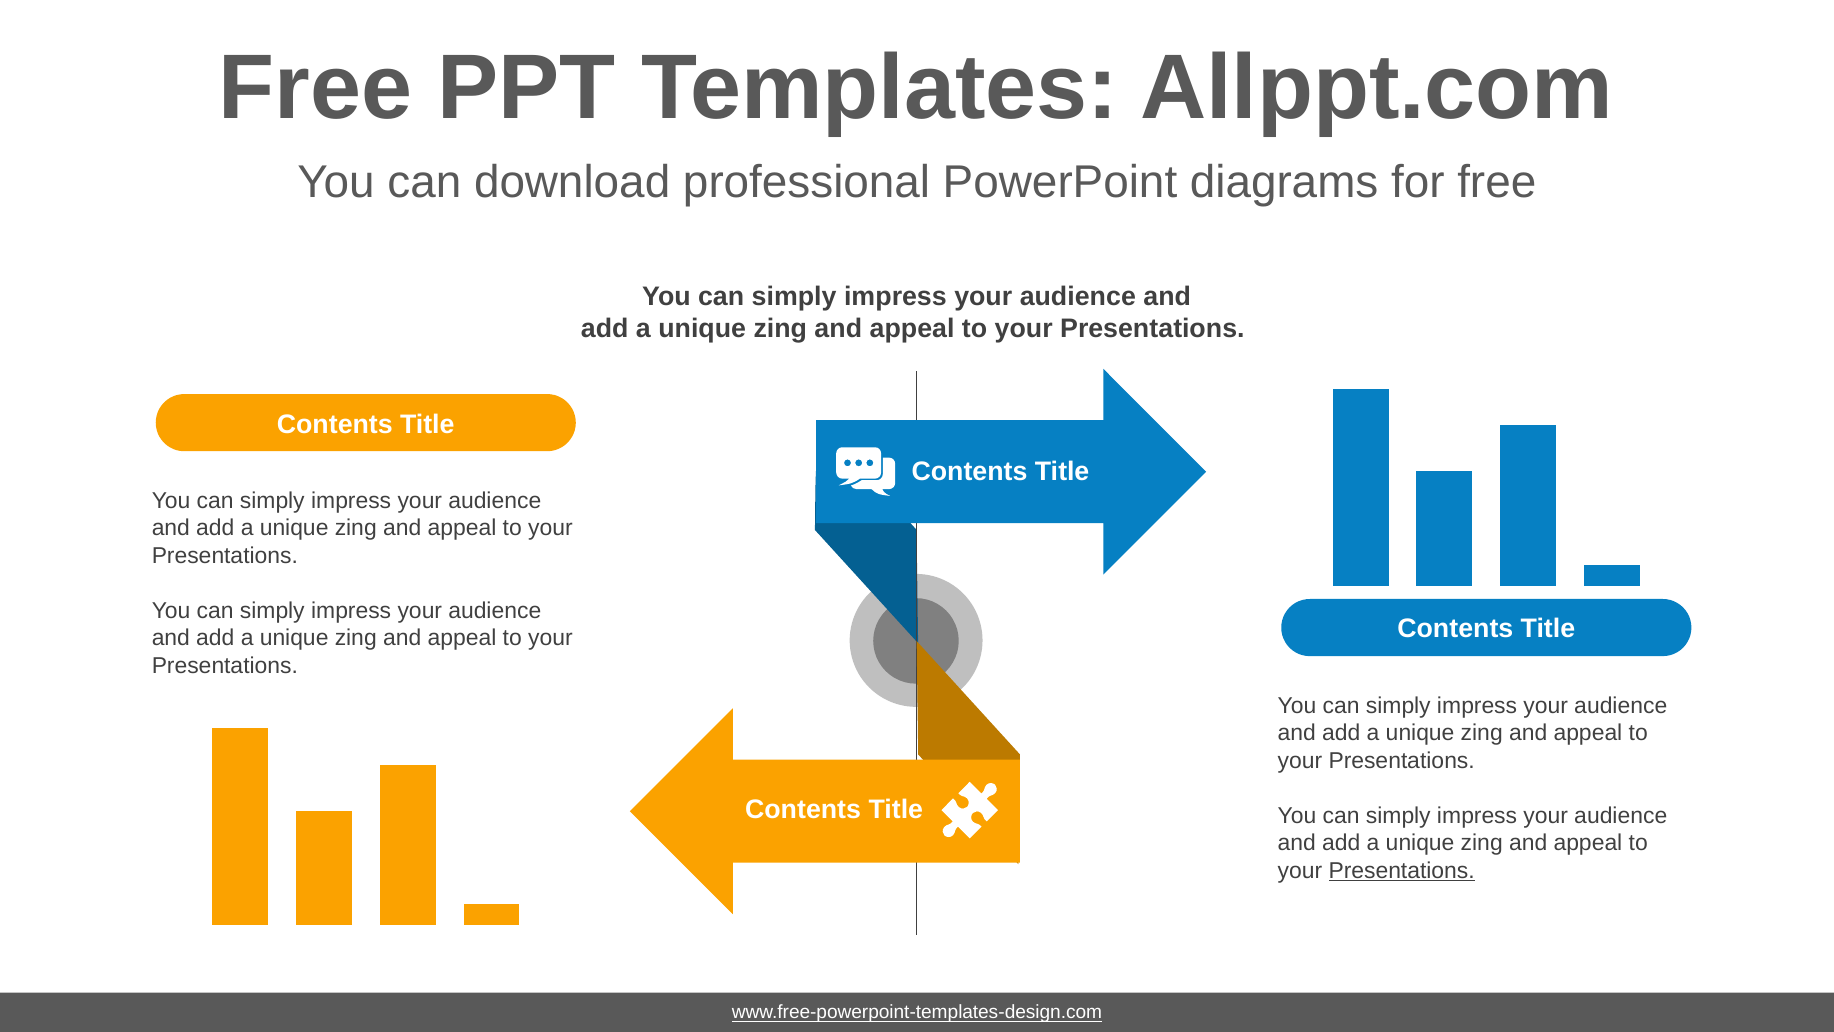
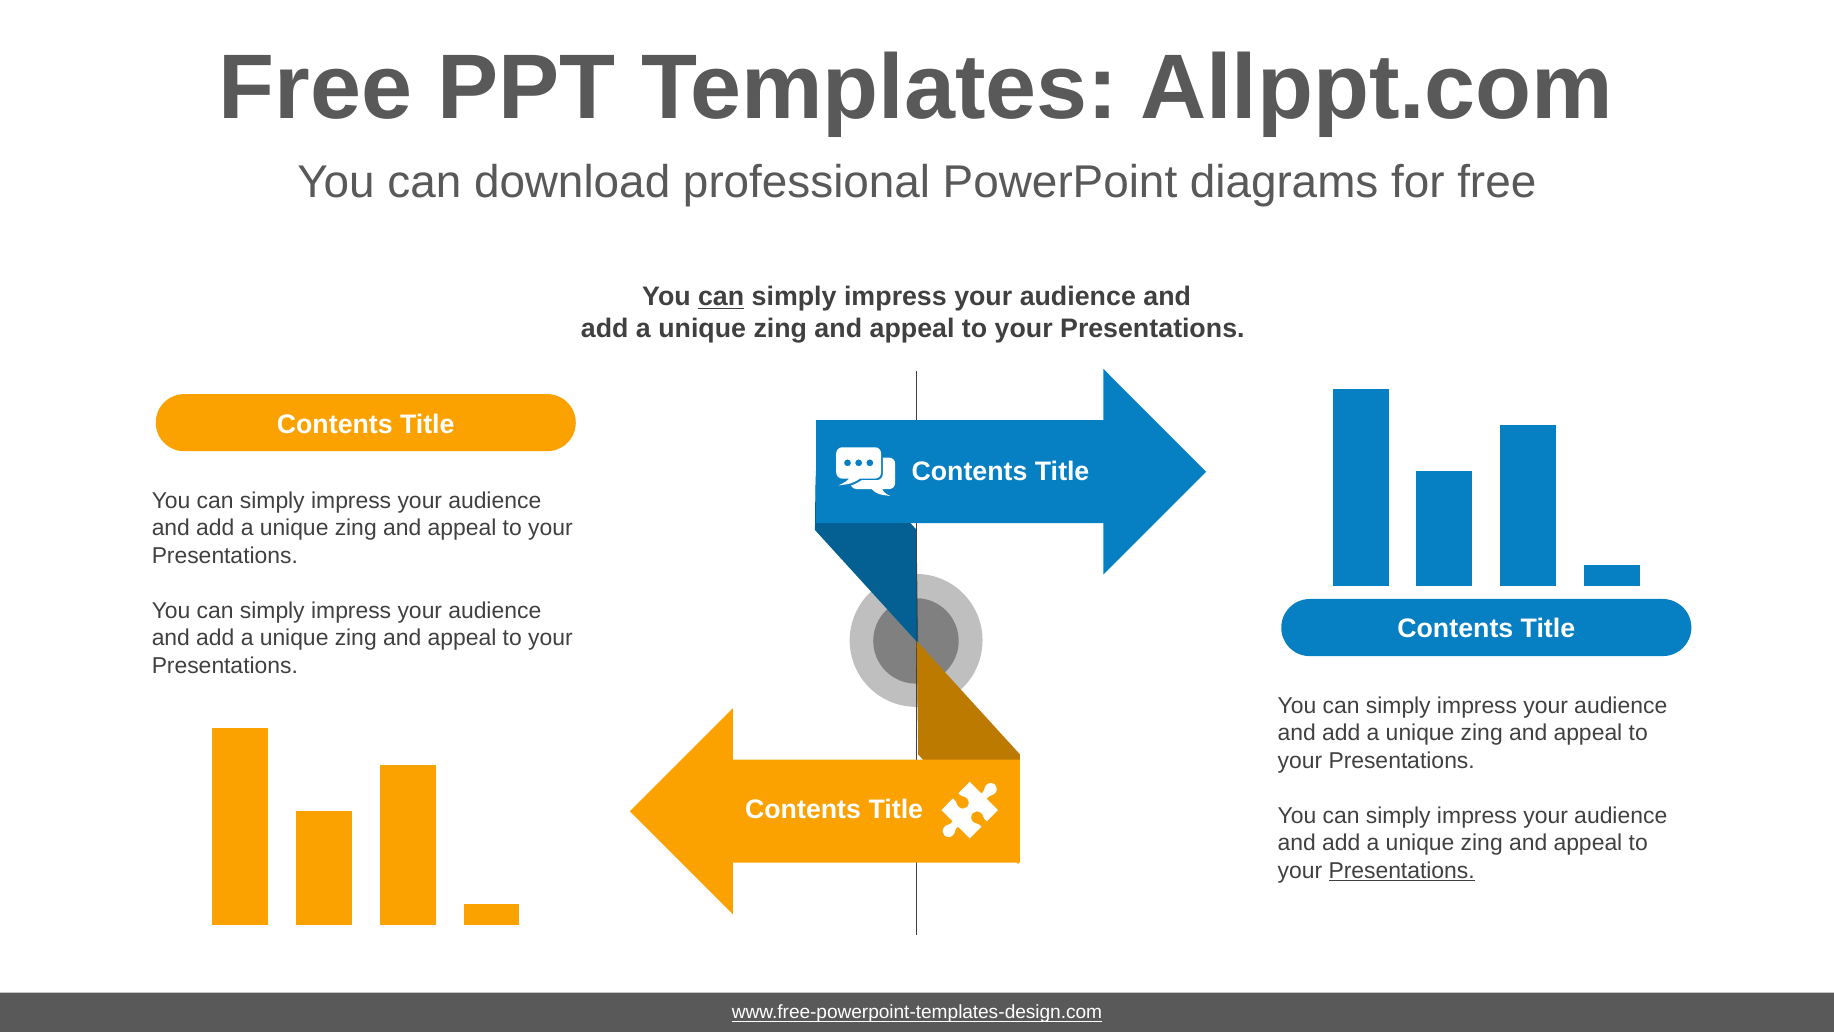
can underline: none -> present (721, 297)
